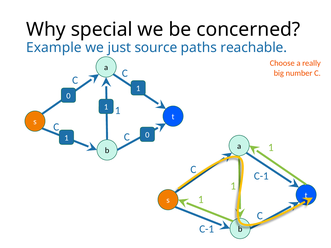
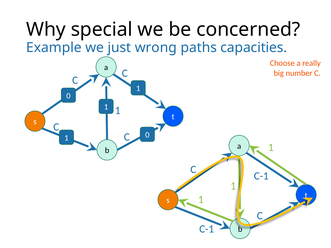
source: source -> wrong (156, 48)
reachable: reachable -> capacities (254, 48)
